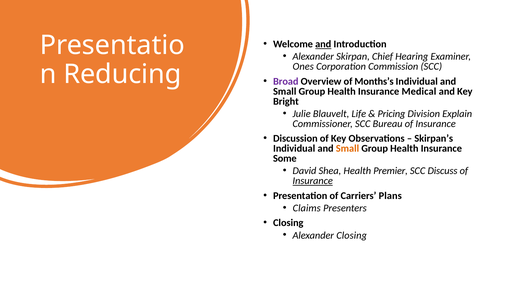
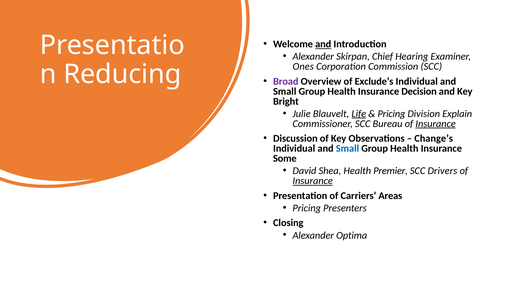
Months’s: Months’s -> Exclude’s (374, 81)
Medical: Medical -> Decision (419, 91)
Life underline: none -> present (359, 114)
Insurance underline: none -> present (436, 124)
Skirpan’s: Skirpan’s -> Change’s (434, 138)
Small colour: orange -> blue (347, 148)
Discuss: Discuss -> Drivers (442, 171)
Plans: Plans -> Areas (390, 196)
Claims: Claims -> Pricing (307, 208)
Alexander Closing: Closing -> Optima (352, 235)
